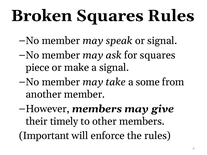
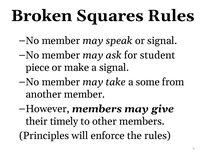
for squares: squares -> student (158, 55)
Important: Important -> Principles (44, 136)
